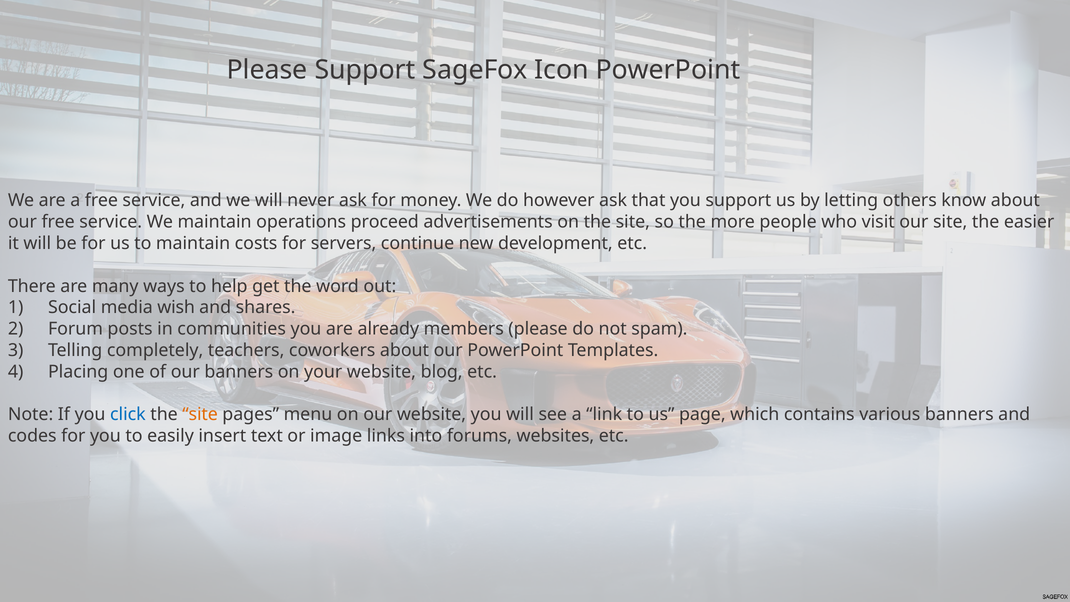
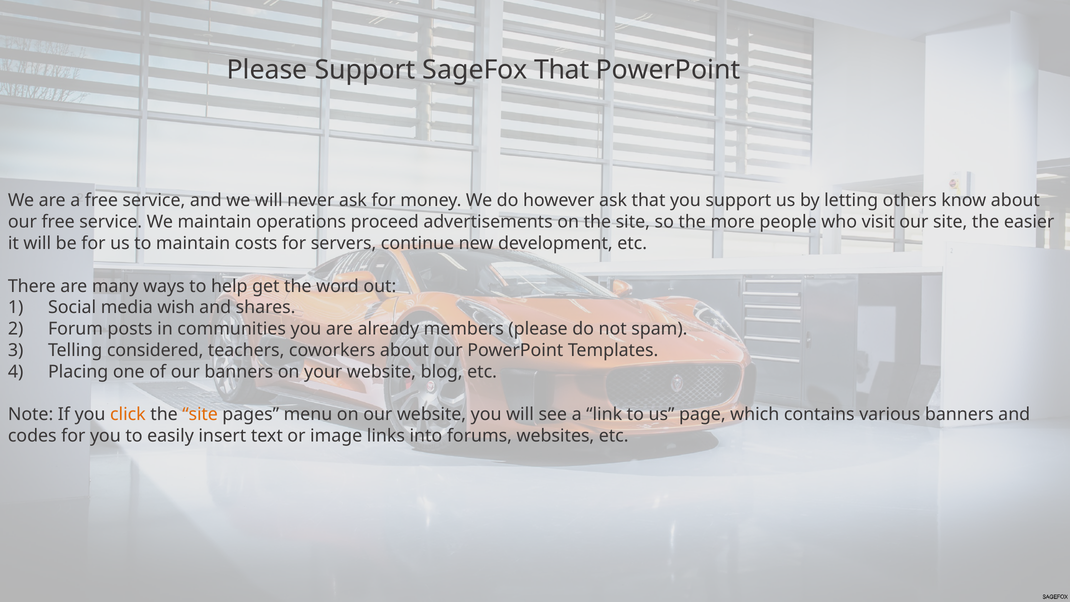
SageFox Icon: Icon -> That (562, 70)
completely: completely -> considered (155, 350)
click colour: blue -> orange (128, 414)
